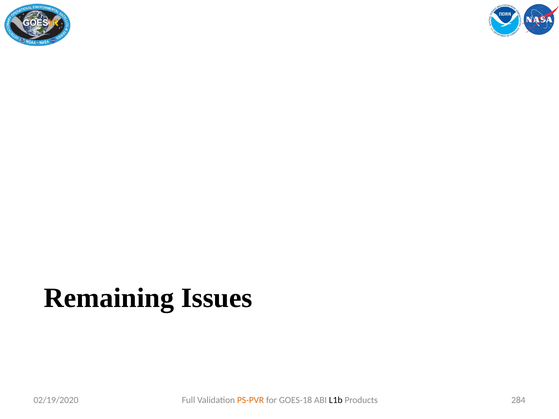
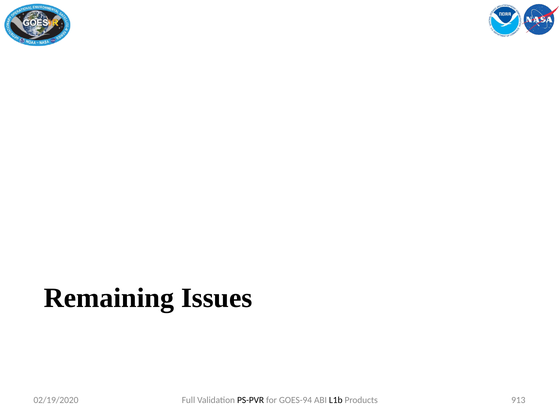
PS-PVR colour: orange -> black (251, 400)
GOES-18: GOES-18 -> GOES-94 (296, 400)
284: 284 -> 913 (518, 400)
